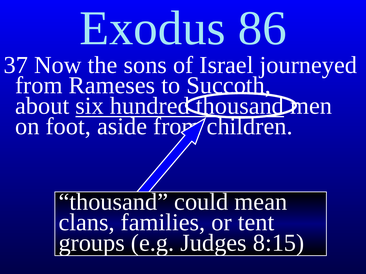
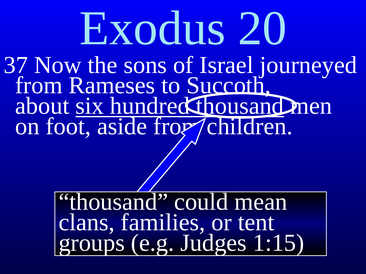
86: 86 -> 20 (262, 28)
8:15: 8:15 -> 1:15 (279, 243)
